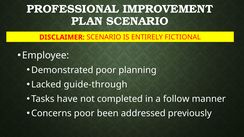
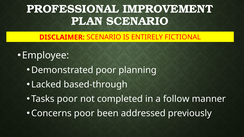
guide-through: guide-through -> based-through (96, 85)
Tasks have: have -> poor (67, 99)
